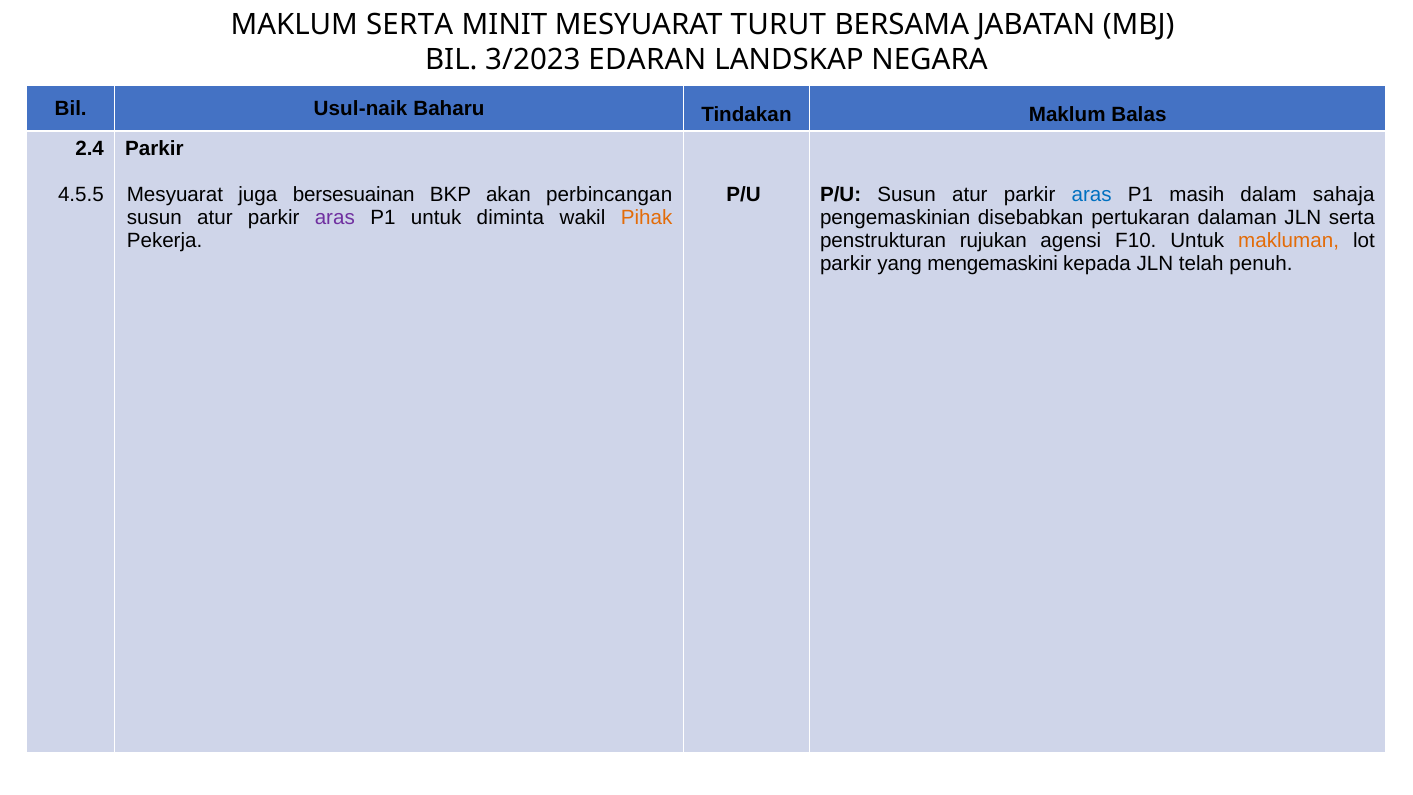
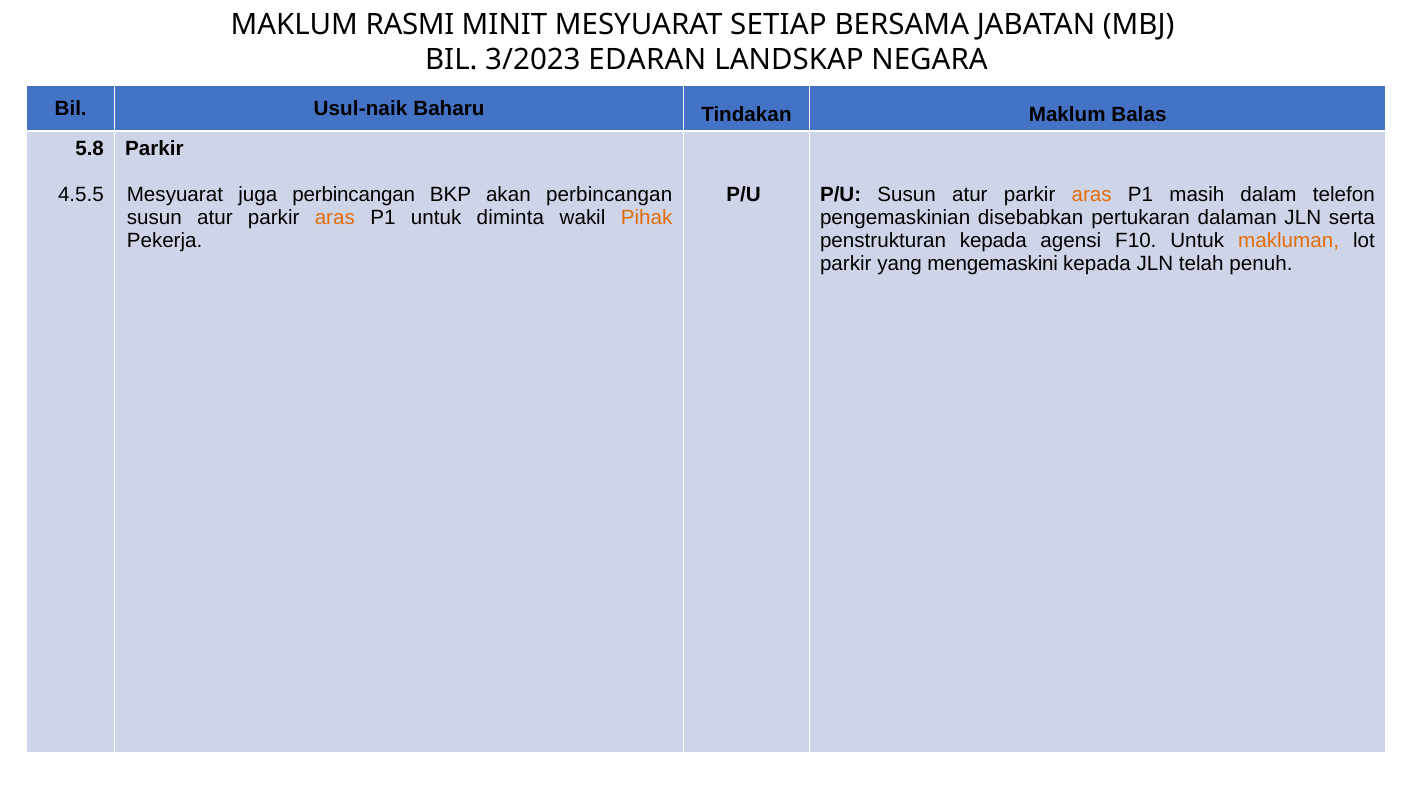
MAKLUM SERTA: SERTA -> RASMI (410, 25)
TURUT: TURUT -> SETIAP (778, 25)
2.4: 2.4 -> 5.8 (90, 148)
juga bersesuainan: bersesuainan -> perbincangan (354, 195)
aras colour: blue -> orange (1092, 195)
sahaja: sahaja -> telefon (1344, 195)
aras colour: purple -> orange (335, 218)
penstrukturan rujukan: rujukan -> kepada (993, 241)
